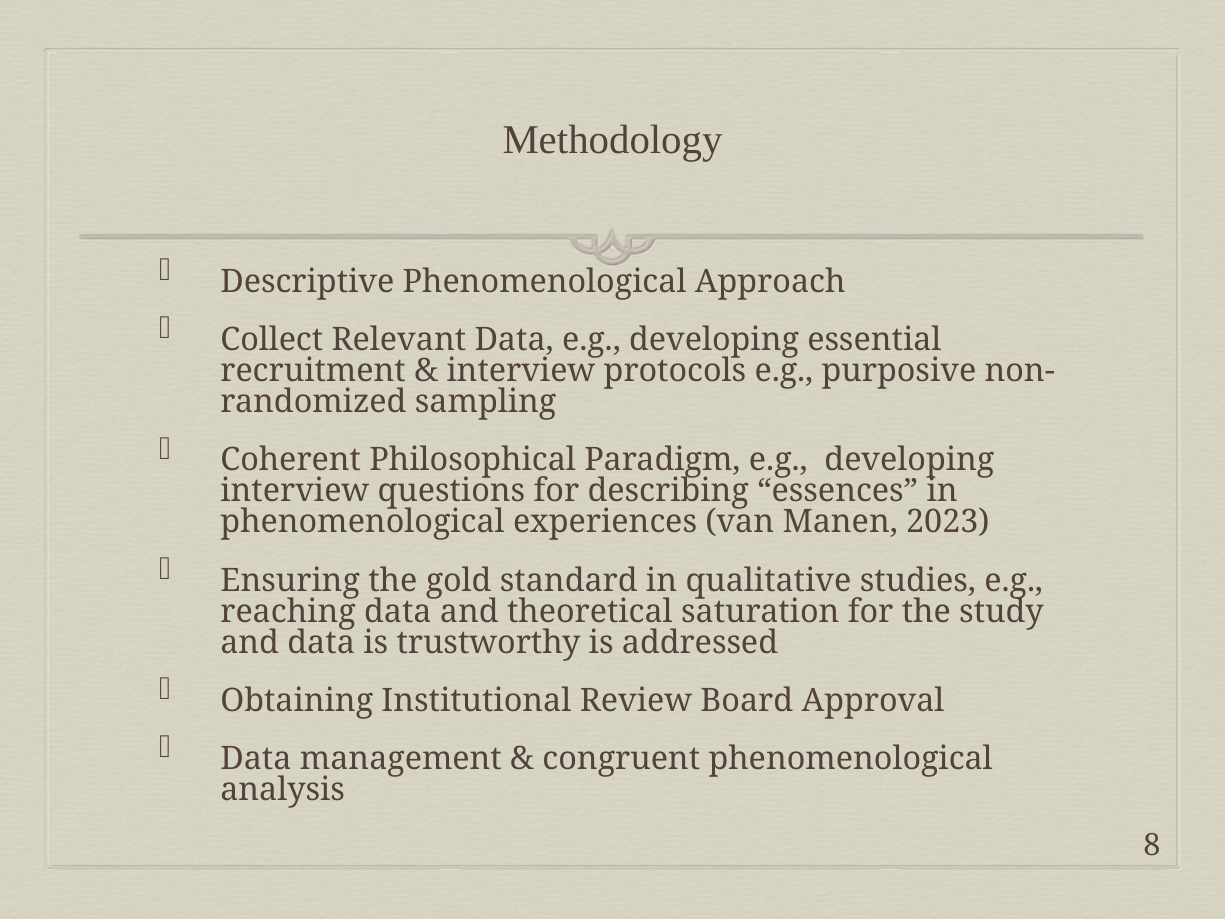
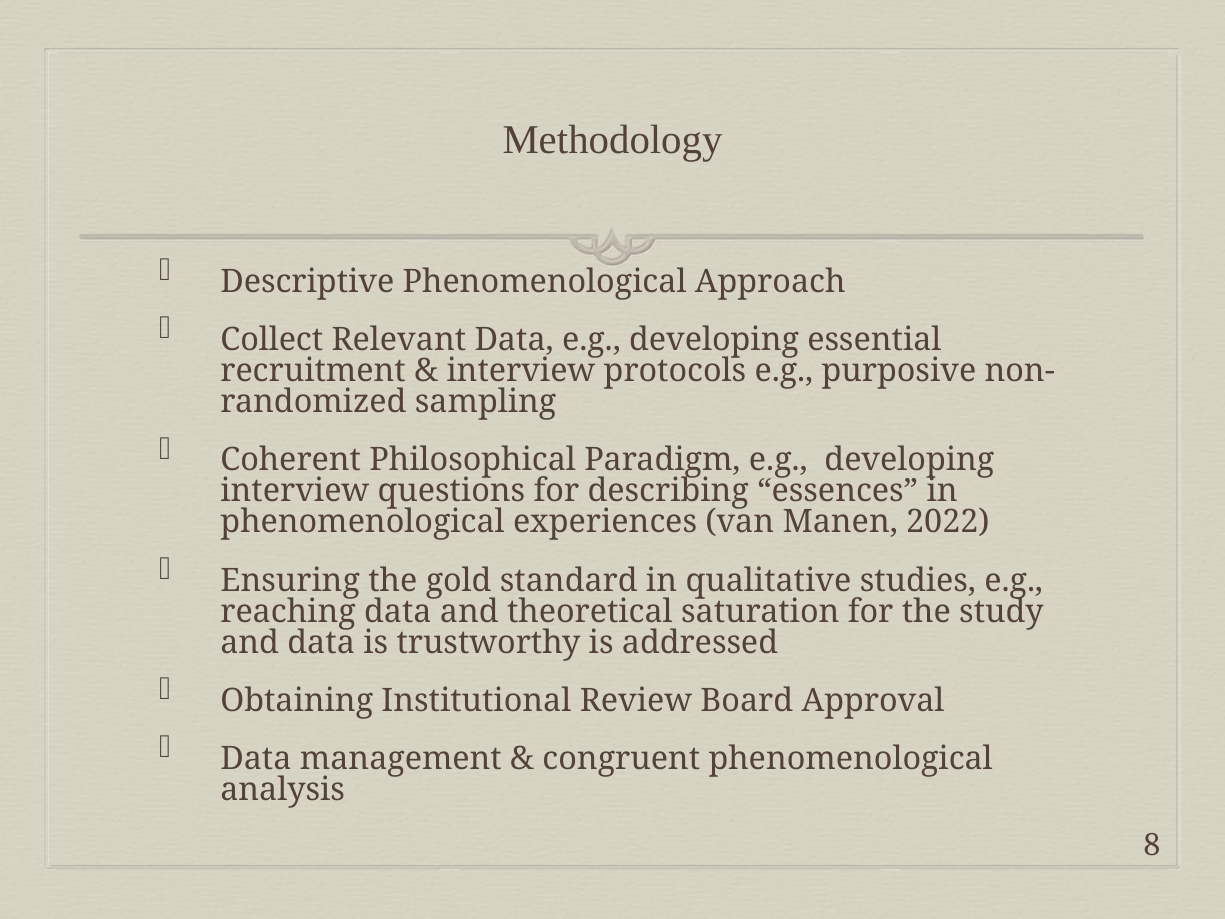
2023: 2023 -> 2022 (948, 522)
